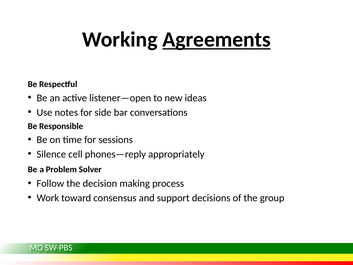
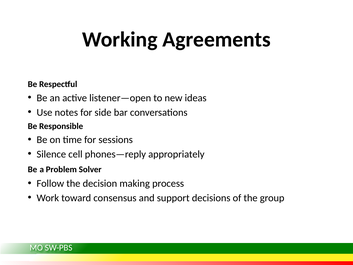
Agreements underline: present -> none (217, 40)
